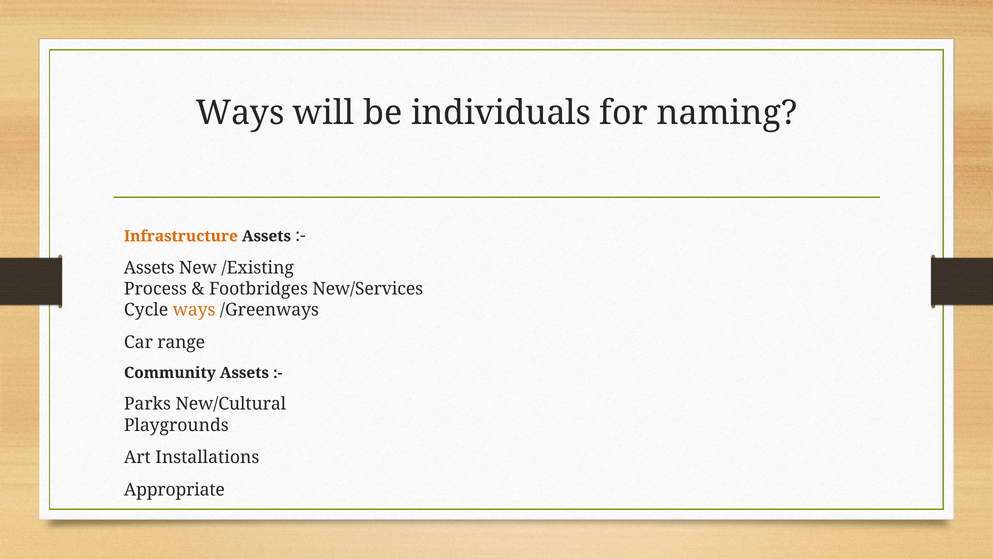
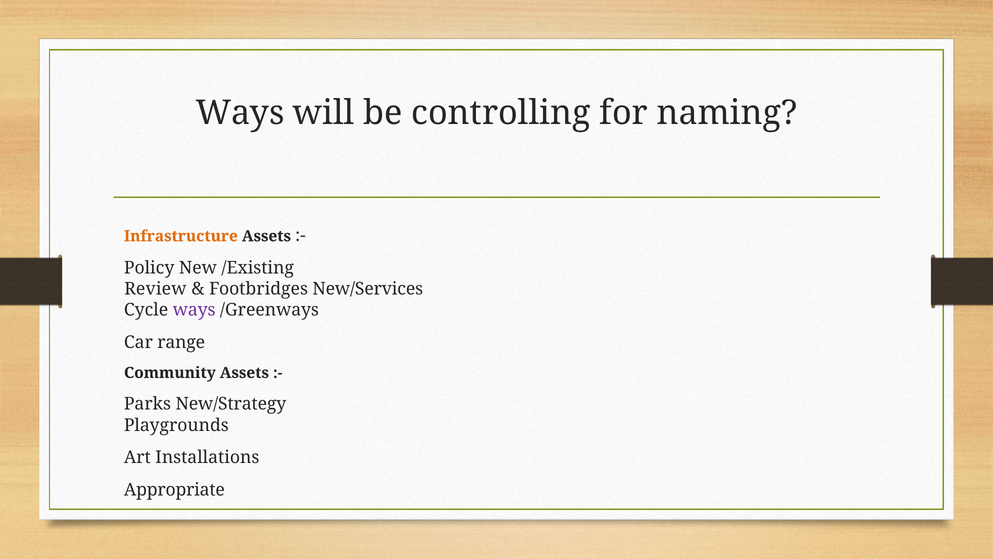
individuals: individuals -> controlling (501, 113)
Assets: Assets -> Policy (149, 268)
Process: Process -> Review (155, 289)
ways colour: orange -> purple (194, 310)
New/Cultural: New/Cultural -> New/Strategy (231, 404)
